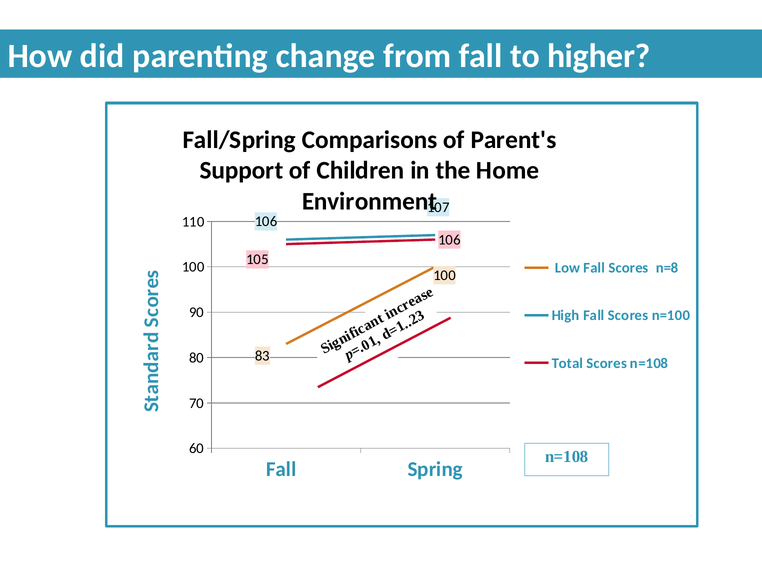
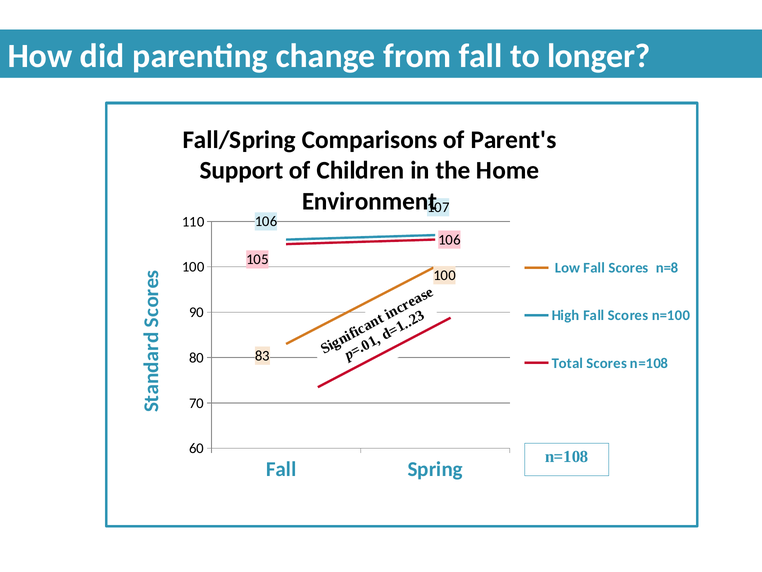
higher: higher -> longer (599, 56)
